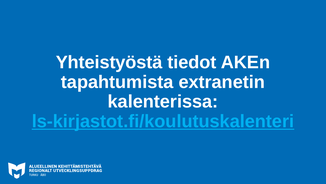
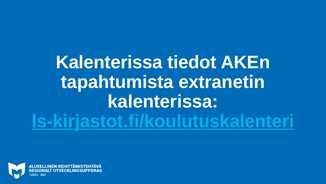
Yhteistyöstä: Yhteistyöstä -> Kalenterissa (109, 62)
